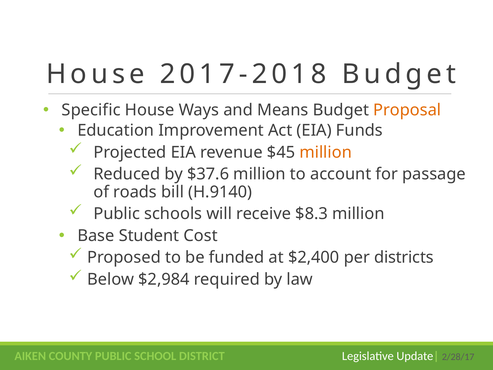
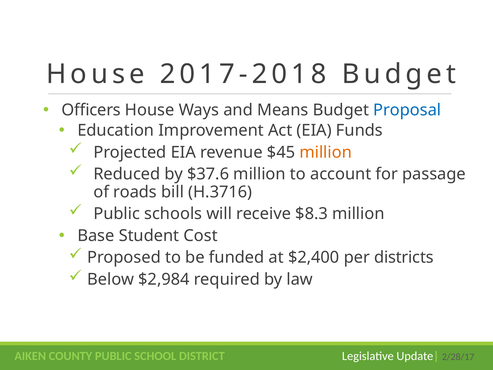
Specific: Specific -> Officers (91, 110)
Proposal colour: orange -> blue (407, 110)
H.9140: H.9140 -> H.3716 (220, 192)
